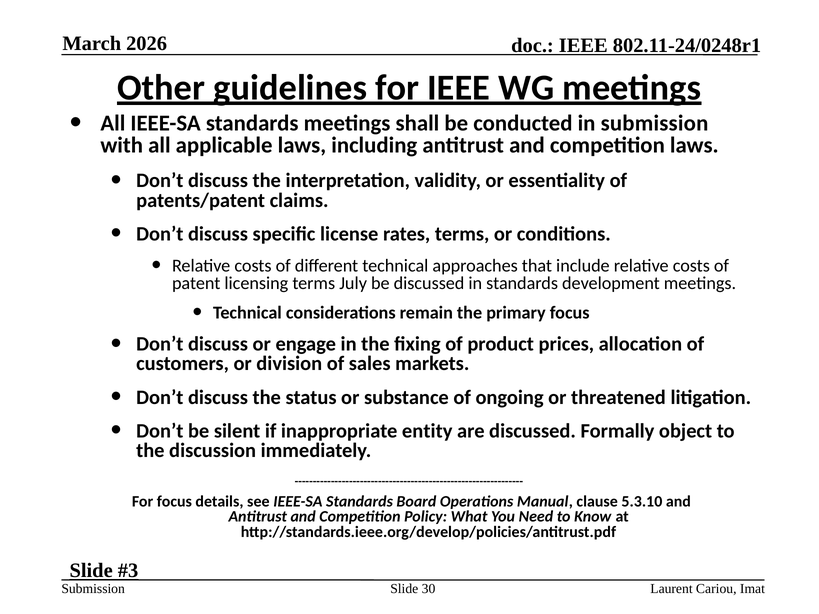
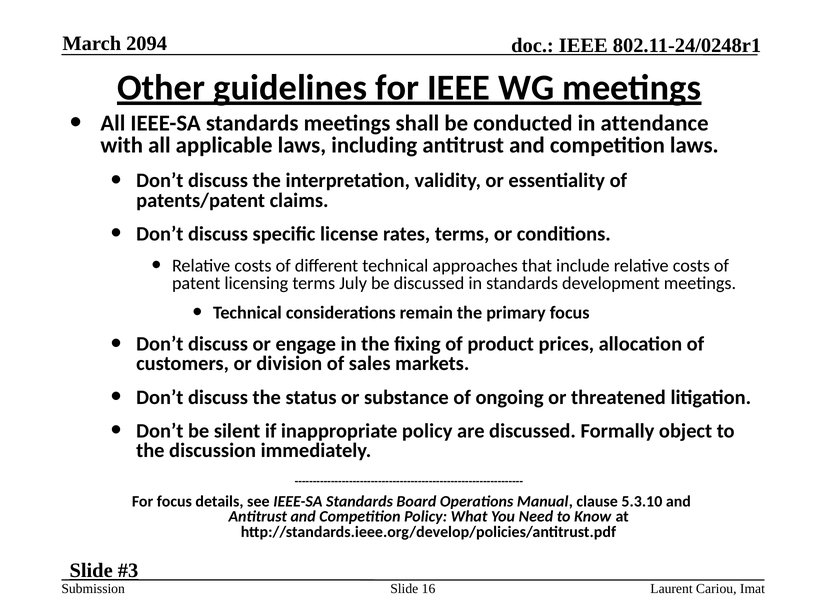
2026: 2026 -> 2094 (147, 43)
in submission: submission -> attendance (655, 123)
inappropriate entity: entity -> policy (427, 431)
30: 30 -> 16 (429, 589)
